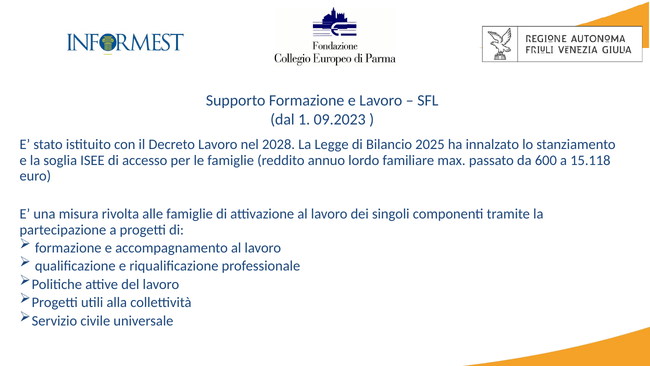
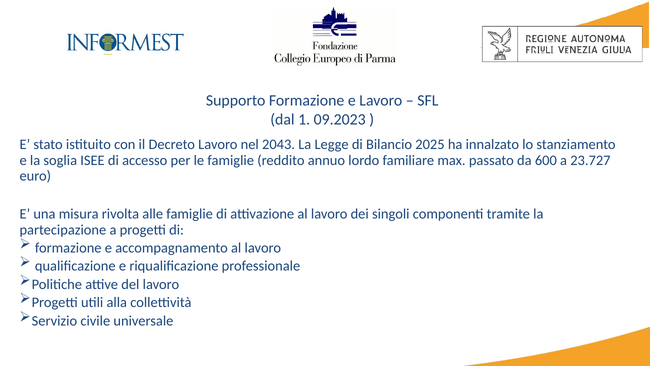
2028: 2028 -> 2043 (279, 145)
15.118: 15.118 -> 23.727 (590, 160)
